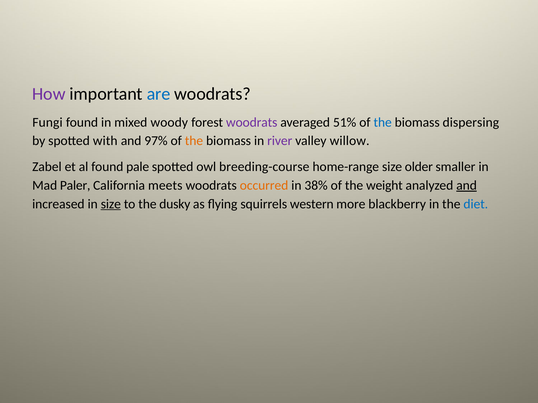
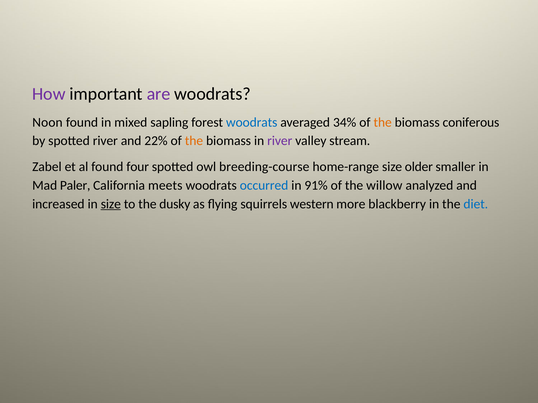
are colour: blue -> purple (159, 94)
Fungi: Fungi -> Noon (47, 122)
woody: woody -> sapling (169, 122)
woodrats colour: purple -> blue (252, 122)
51%: 51% -> 34% (345, 122)
the colour: blue -> orange (383, 122)
dispersing: dispersing -> coniferous (471, 122)
spotted with: with -> river (105, 141)
97%: 97% -> 22% (156, 141)
willow: willow -> stream (350, 141)
pale: pale -> four (138, 167)
occurred colour: orange -> blue (264, 186)
38%: 38% -> 91% (316, 186)
weight: weight -> willow (384, 186)
and underline: present -> none (467, 186)
